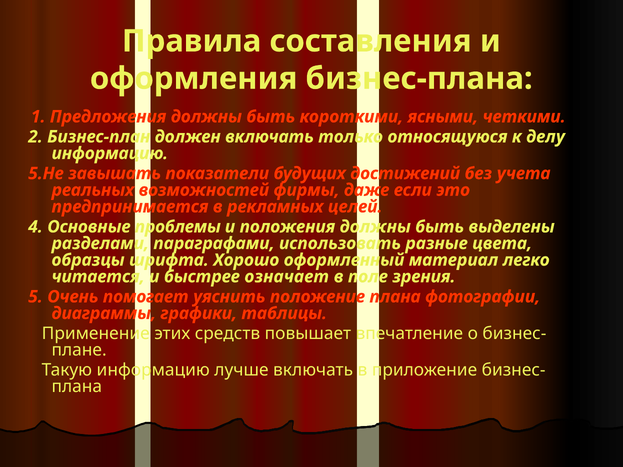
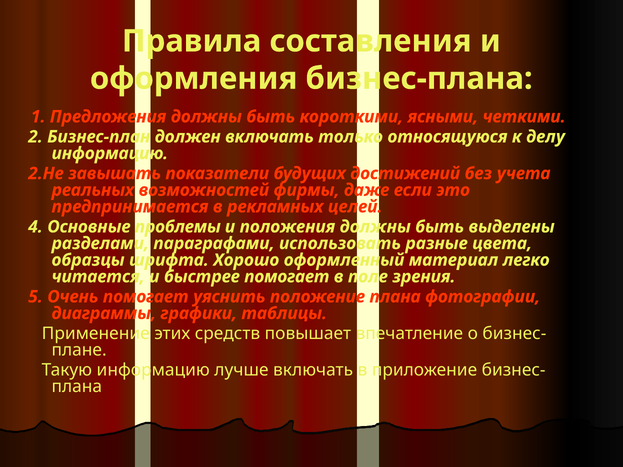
5.Не: 5.Не -> 2.Не (46, 174)
быстрее означает: означает -> помогает (287, 277)
